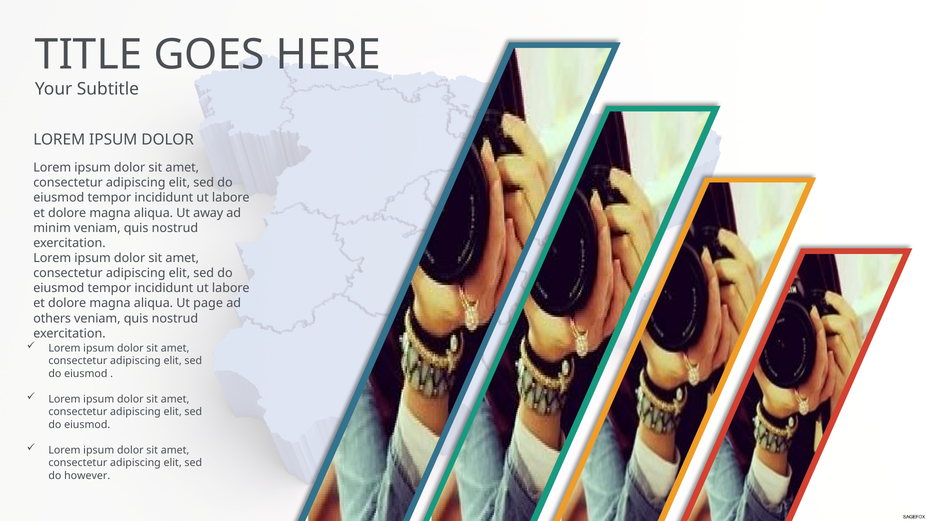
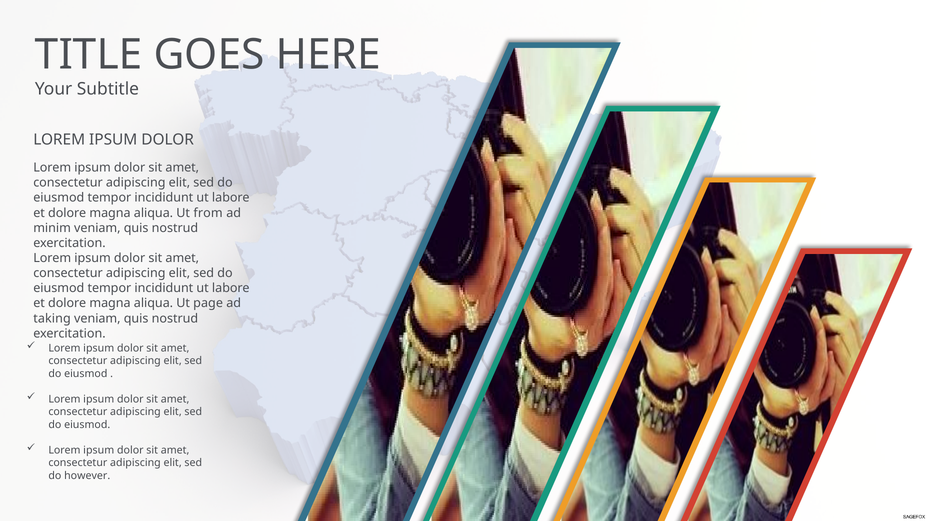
away: away -> from (208, 213)
others: others -> taking (52, 319)
